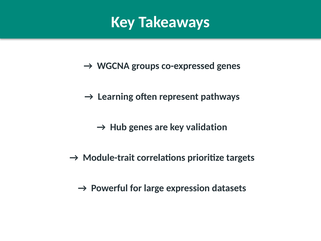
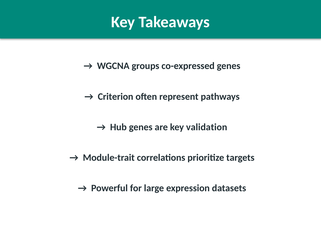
Learning: Learning -> Criterion (116, 96)
